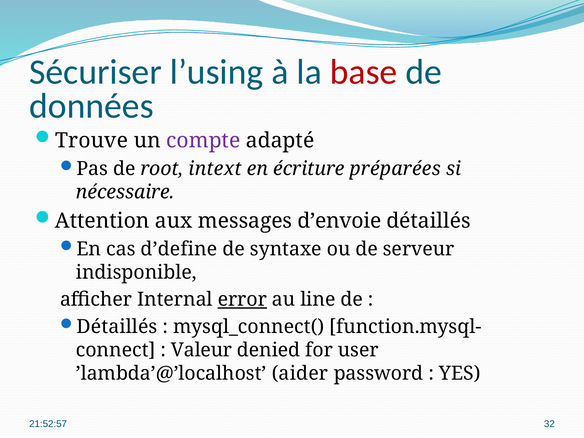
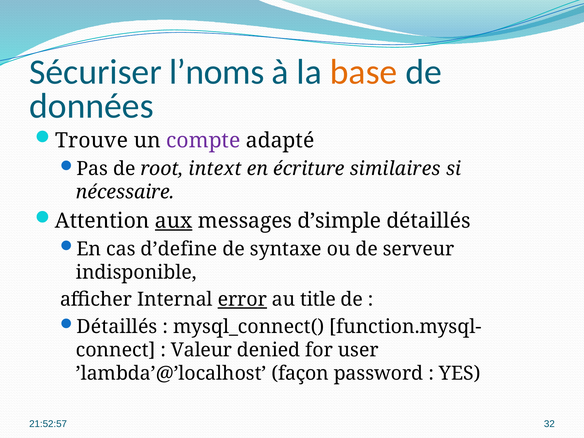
l’using: l’using -> l’noms (217, 72)
base colour: red -> orange (364, 72)
préparées: préparées -> similaires (395, 169)
aux underline: none -> present (174, 221)
d’envoie: d’envoie -> d’simple (339, 221)
line: line -> title (318, 300)
aider: aider -> façon (300, 374)
